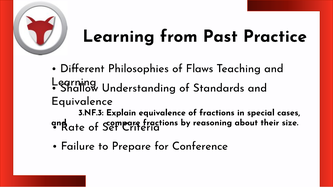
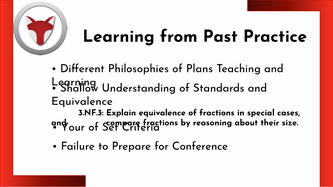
Flaws: Flaws -> Plans (199, 69)
Rate: Rate -> Your (73, 127)
